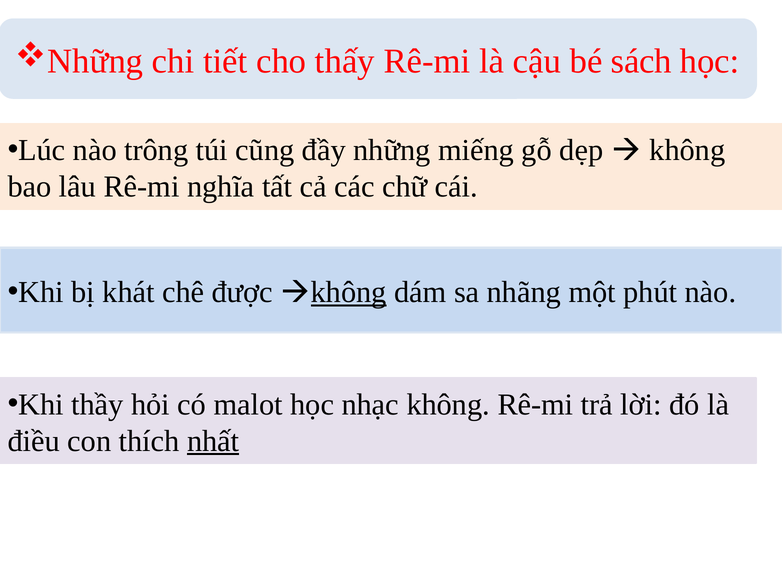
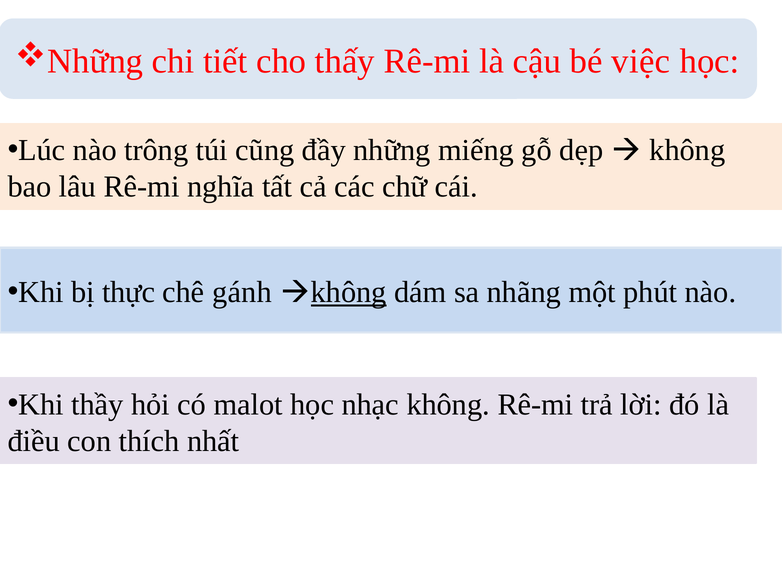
sách: sách -> việc (641, 61)
khát: khát -> thực (129, 292)
được: được -> gánh (242, 292)
nhất underline: present -> none (213, 441)
